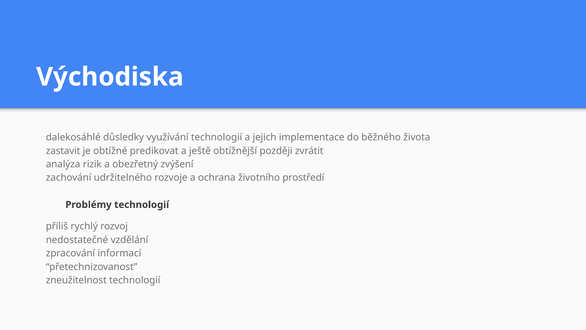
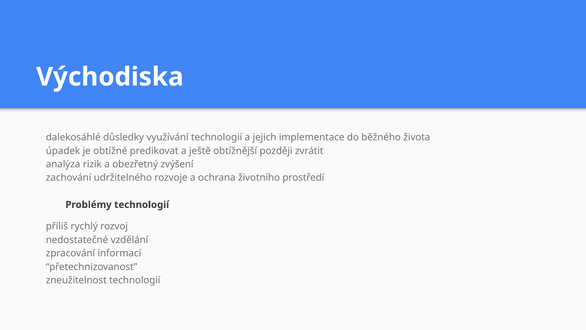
zastavit: zastavit -> úpadek (63, 151)
